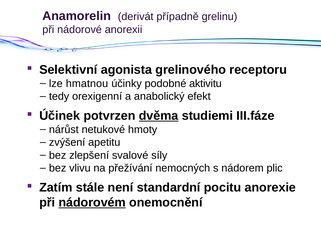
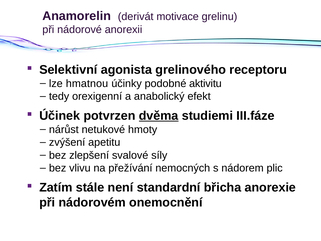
případně: případně -> motivace (178, 16)
pocitu: pocitu -> břicha (223, 187)
nádorovém underline: present -> none (92, 202)
